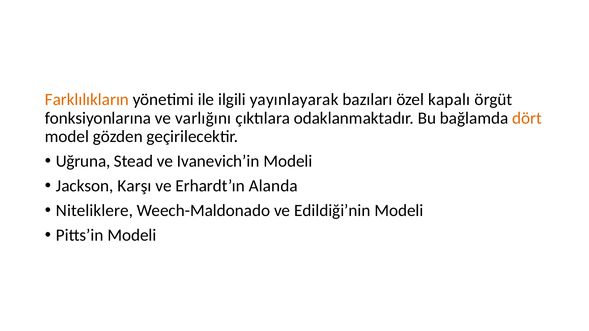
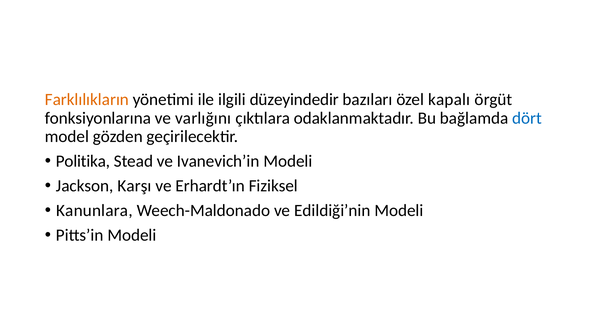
yayınlayarak: yayınlayarak -> düzeyindedir (294, 100)
dört colour: orange -> blue (527, 118)
Uğruna: Uğruna -> Politika (83, 161)
Alanda: Alanda -> Fiziksel (273, 186)
Niteliklere: Niteliklere -> Kanunlara (94, 211)
